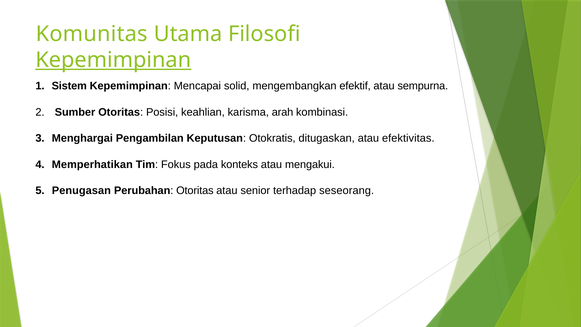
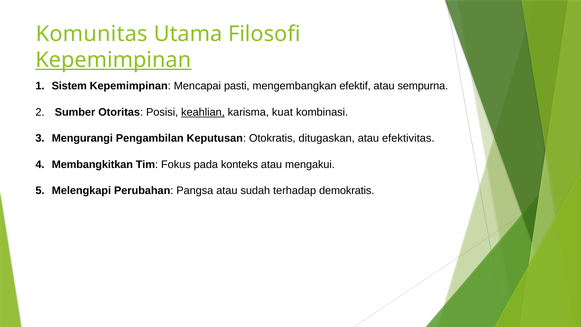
solid: solid -> pasti (237, 86)
keahlian underline: none -> present (203, 112)
arah: arah -> kuat (282, 112)
Menghargai: Menghargai -> Mengurangi (82, 138)
Memperhatikan: Memperhatikan -> Membangkitkan (92, 164)
Penugasan: Penugasan -> Melengkapi (81, 191)
Perubahan Otoritas: Otoritas -> Pangsa (195, 191)
senior: senior -> sudah (255, 191)
seseorang: seseorang -> demokratis (347, 191)
